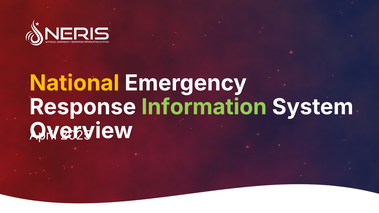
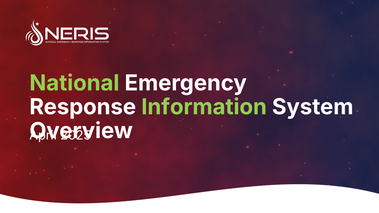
National colour: yellow -> light green (74, 83)
